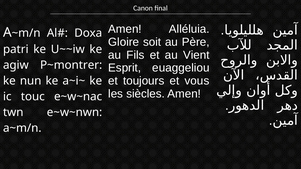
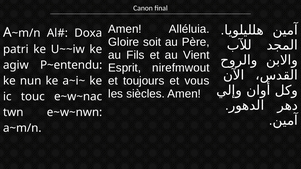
P~montrer: P~montrer -> P~entendu (71, 65)
euaggeliou: euaggeliou -> nirefmwout (181, 68)
